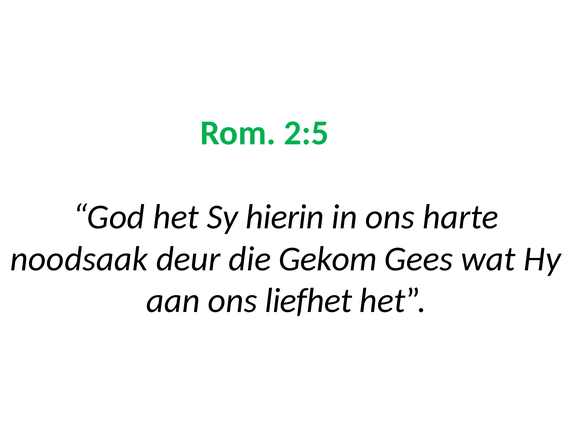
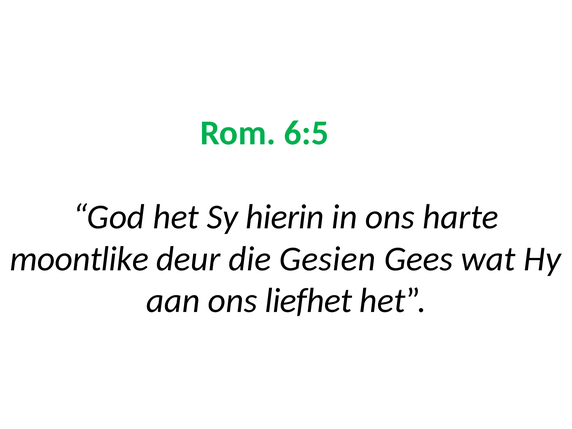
2:5: 2:5 -> 6:5 (306, 133)
noodsaak: noodsaak -> moontlike (79, 259)
Gekom: Gekom -> Gesien (327, 259)
